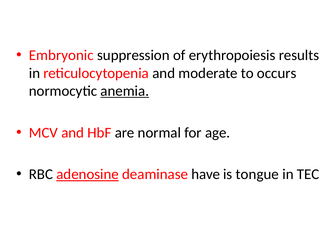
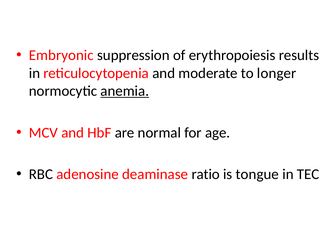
occurs: occurs -> longer (277, 73)
adenosine underline: present -> none (88, 175)
have: have -> ratio (206, 175)
